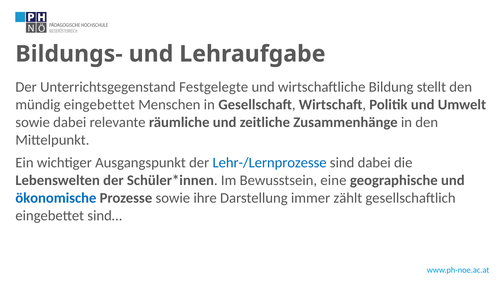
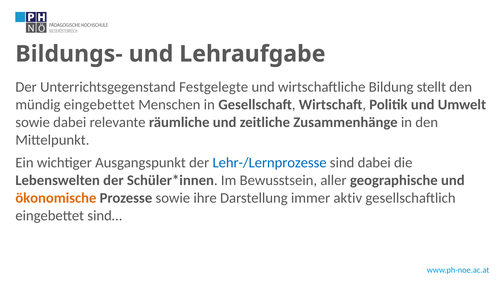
eine: eine -> aller (333, 181)
ökonomische colour: blue -> orange (56, 198)
zählt: zählt -> aktiv (348, 198)
